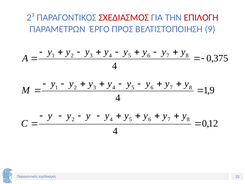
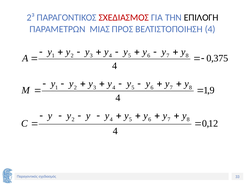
ΕΠΙΛΟΓΗ colour: red -> black (201, 18)
ΈΡΓΟ: ΈΡΓΟ -> ΜΙΑΣ (100, 29)
ΒΕΛΤΙΣΤΟΠΟΙΗΣΗ 9: 9 -> 4 (210, 29)
